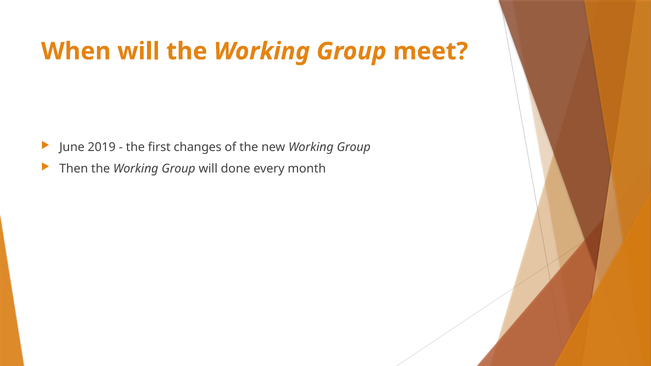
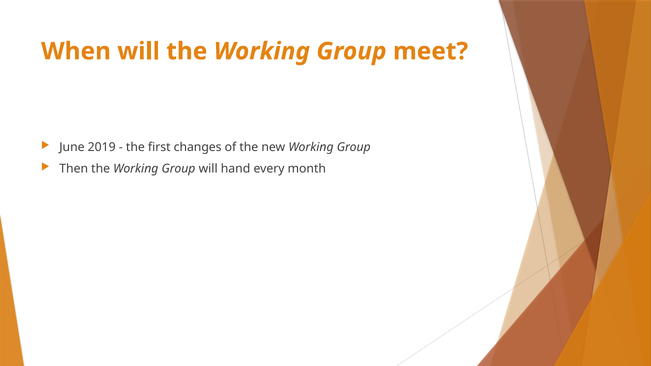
done: done -> hand (236, 169)
